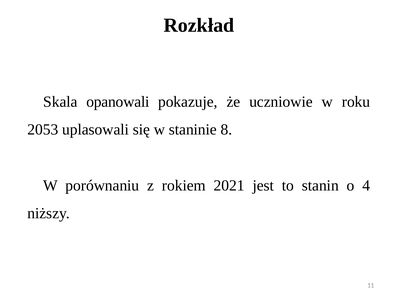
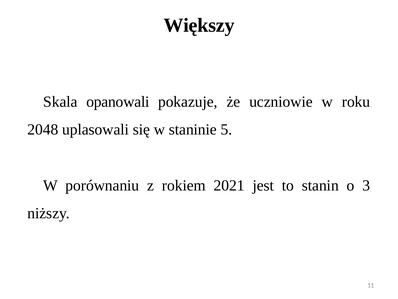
Rozkład: Rozkład -> Większy (199, 25)
2053: 2053 -> 2048 (43, 129)
8: 8 -> 5 (227, 129)
4: 4 -> 3 (366, 185)
